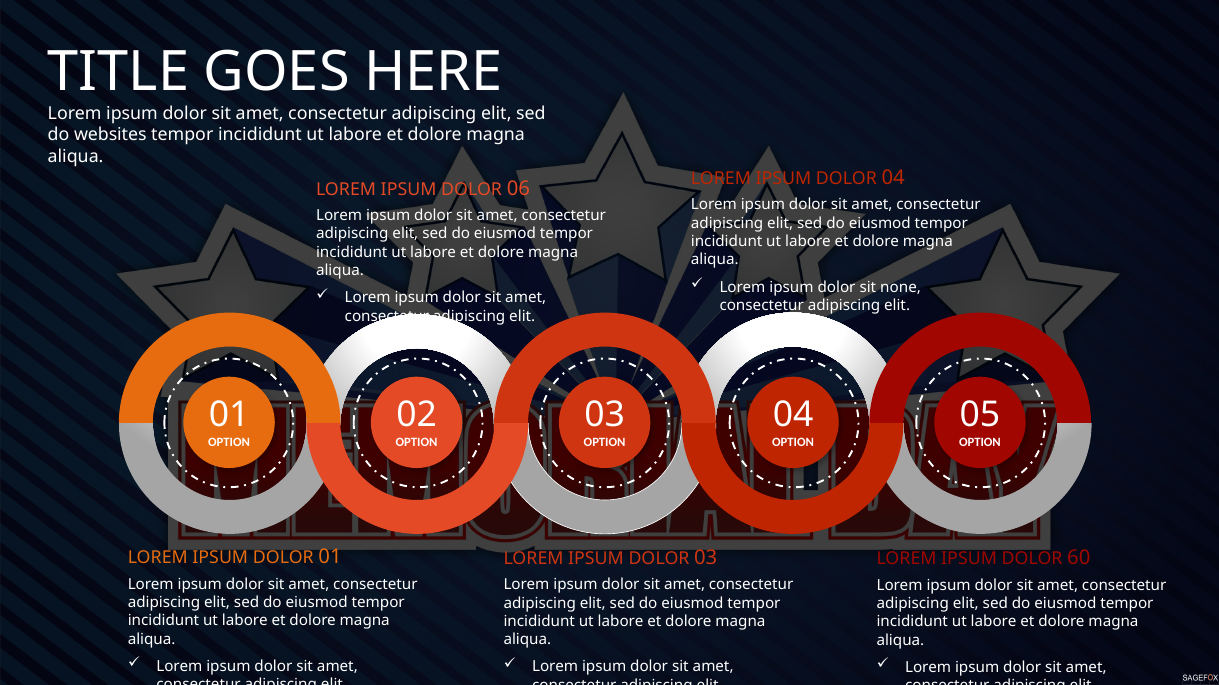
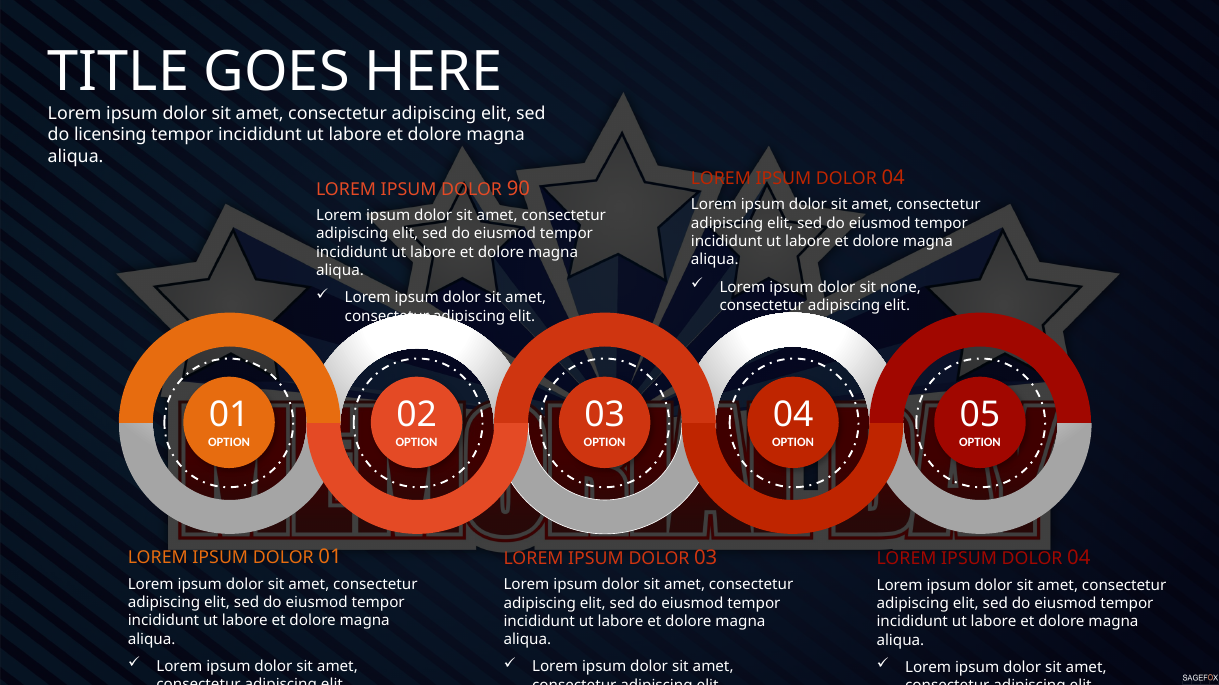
websites: websites -> licensing (110, 135)
06: 06 -> 90 (518, 189)
60: 60 -> 04 (1079, 559)
